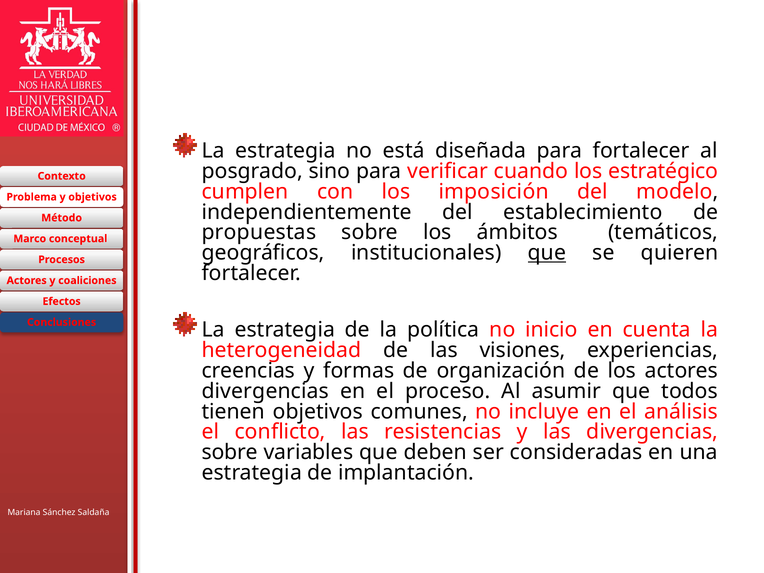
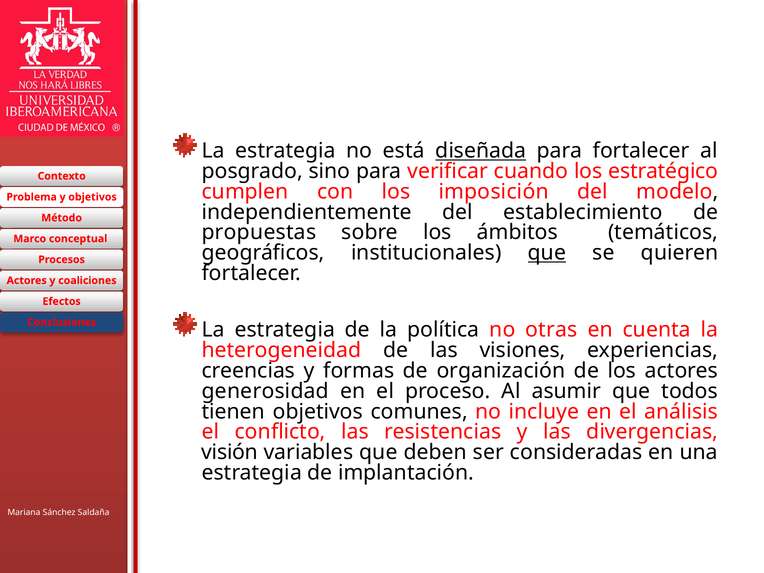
diseñada underline: none -> present (481, 151)
inicio: inicio -> otras (551, 330)
divergencias: divergencias -> generosidad (265, 391)
sobre: sobre -> visión (230, 452)
